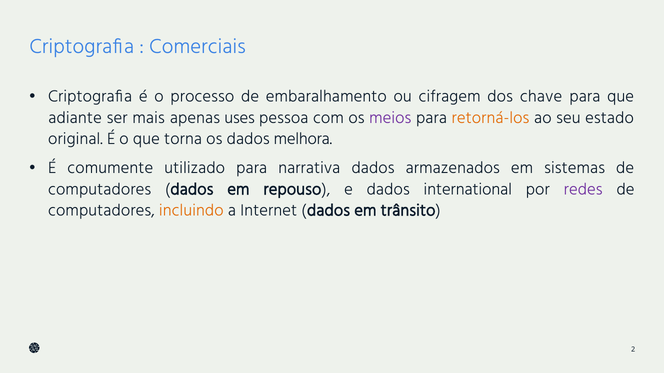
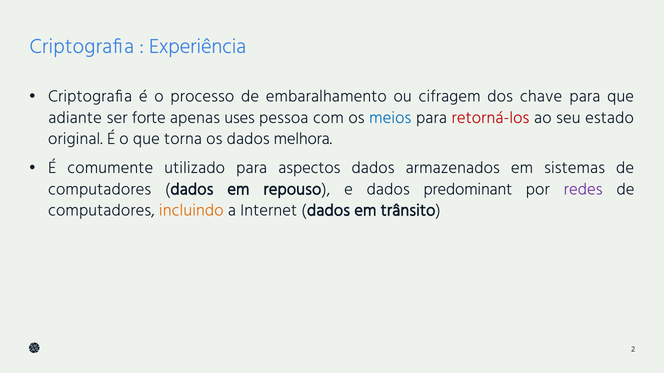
Comerciais: Comerciais -> Experiência (198, 46)
mais: mais -> forte (149, 118)
meios colour: purple -> blue (390, 118)
retorná-los colour: orange -> red (490, 118)
narrativa: narrativa -> aspectos (309, 168)
international: international -> predominant (468, 189)
